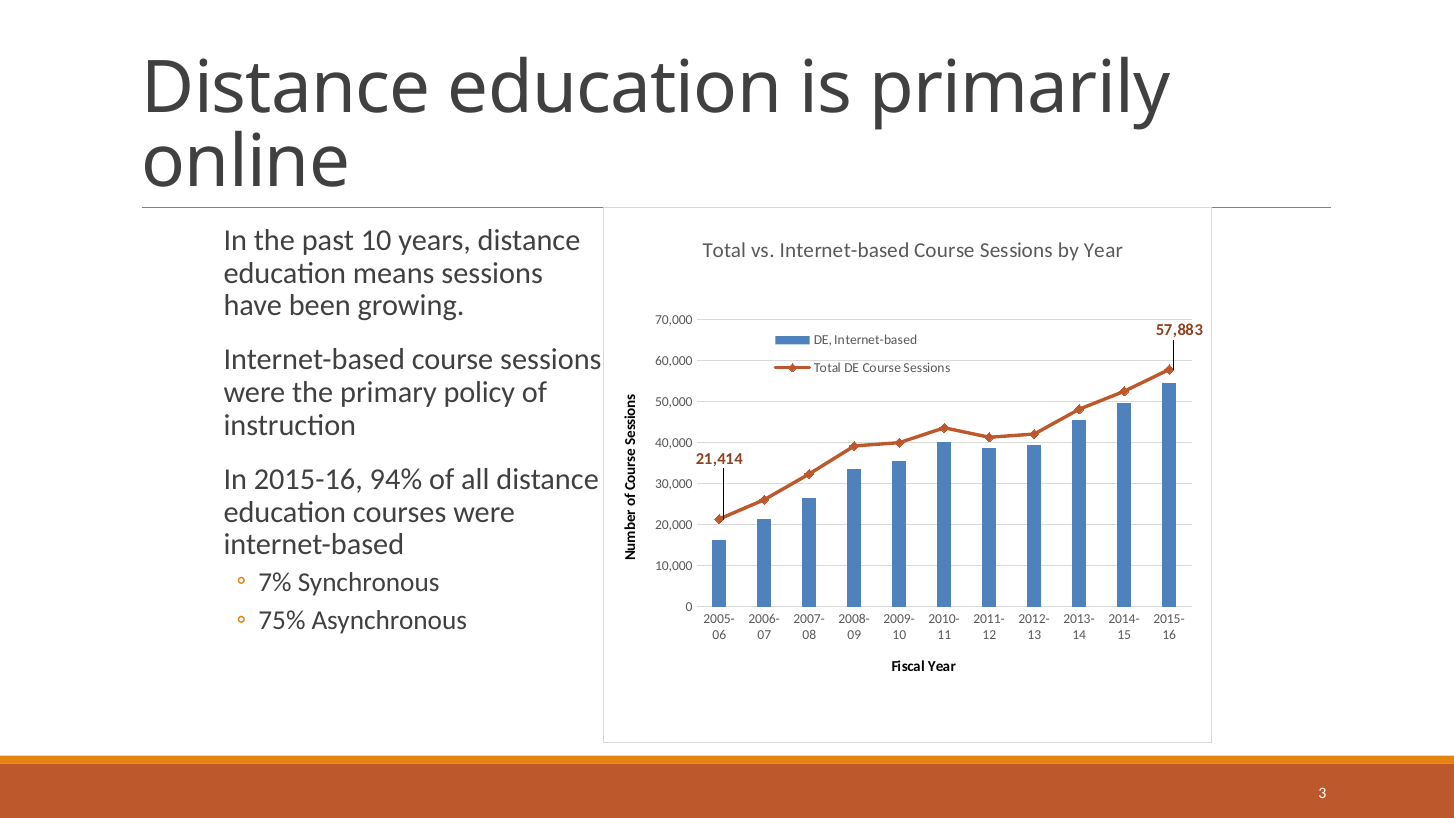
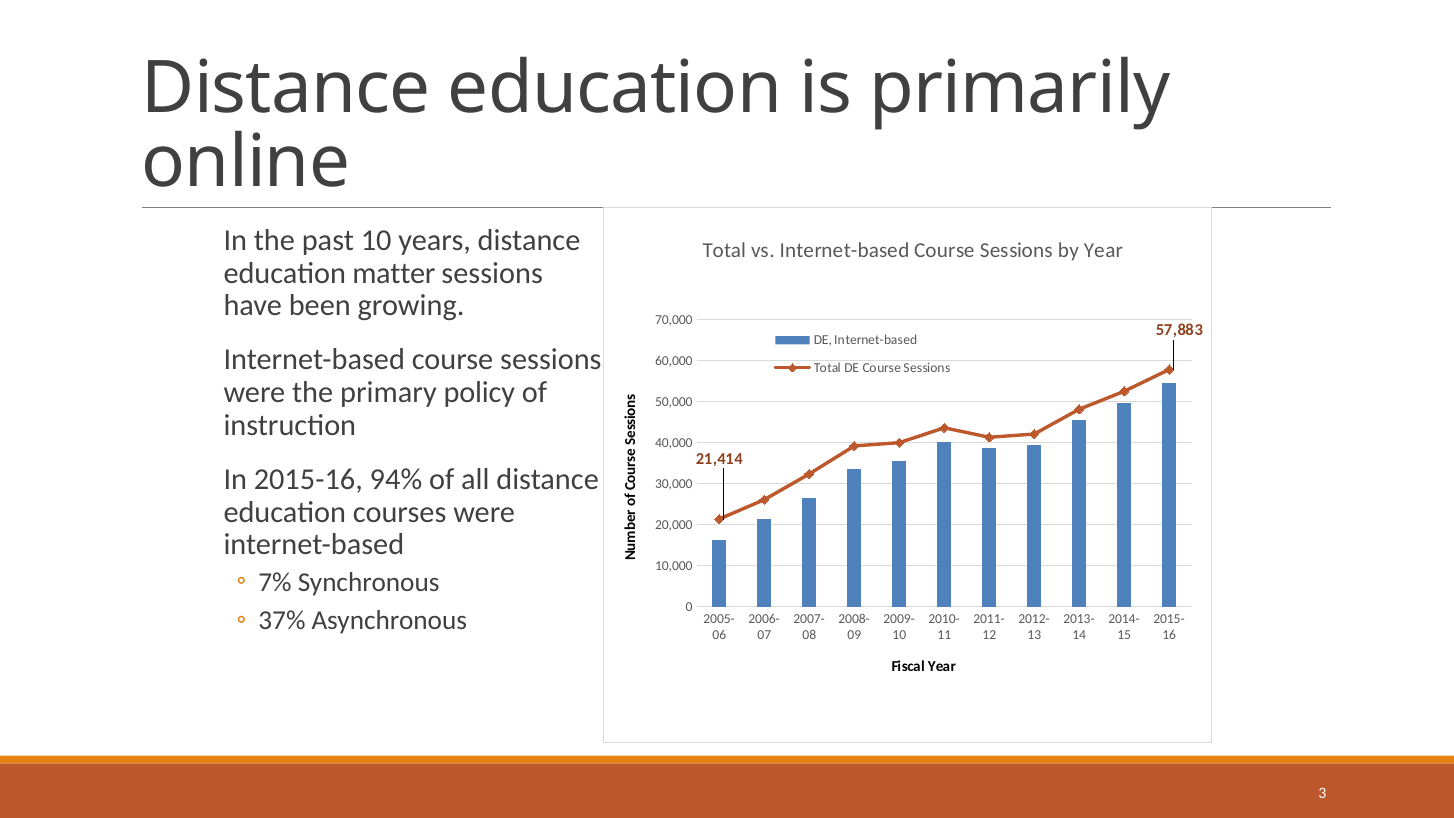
means: means -> matter (394, 273)
75%: 75% -> 37% (282, 621)
